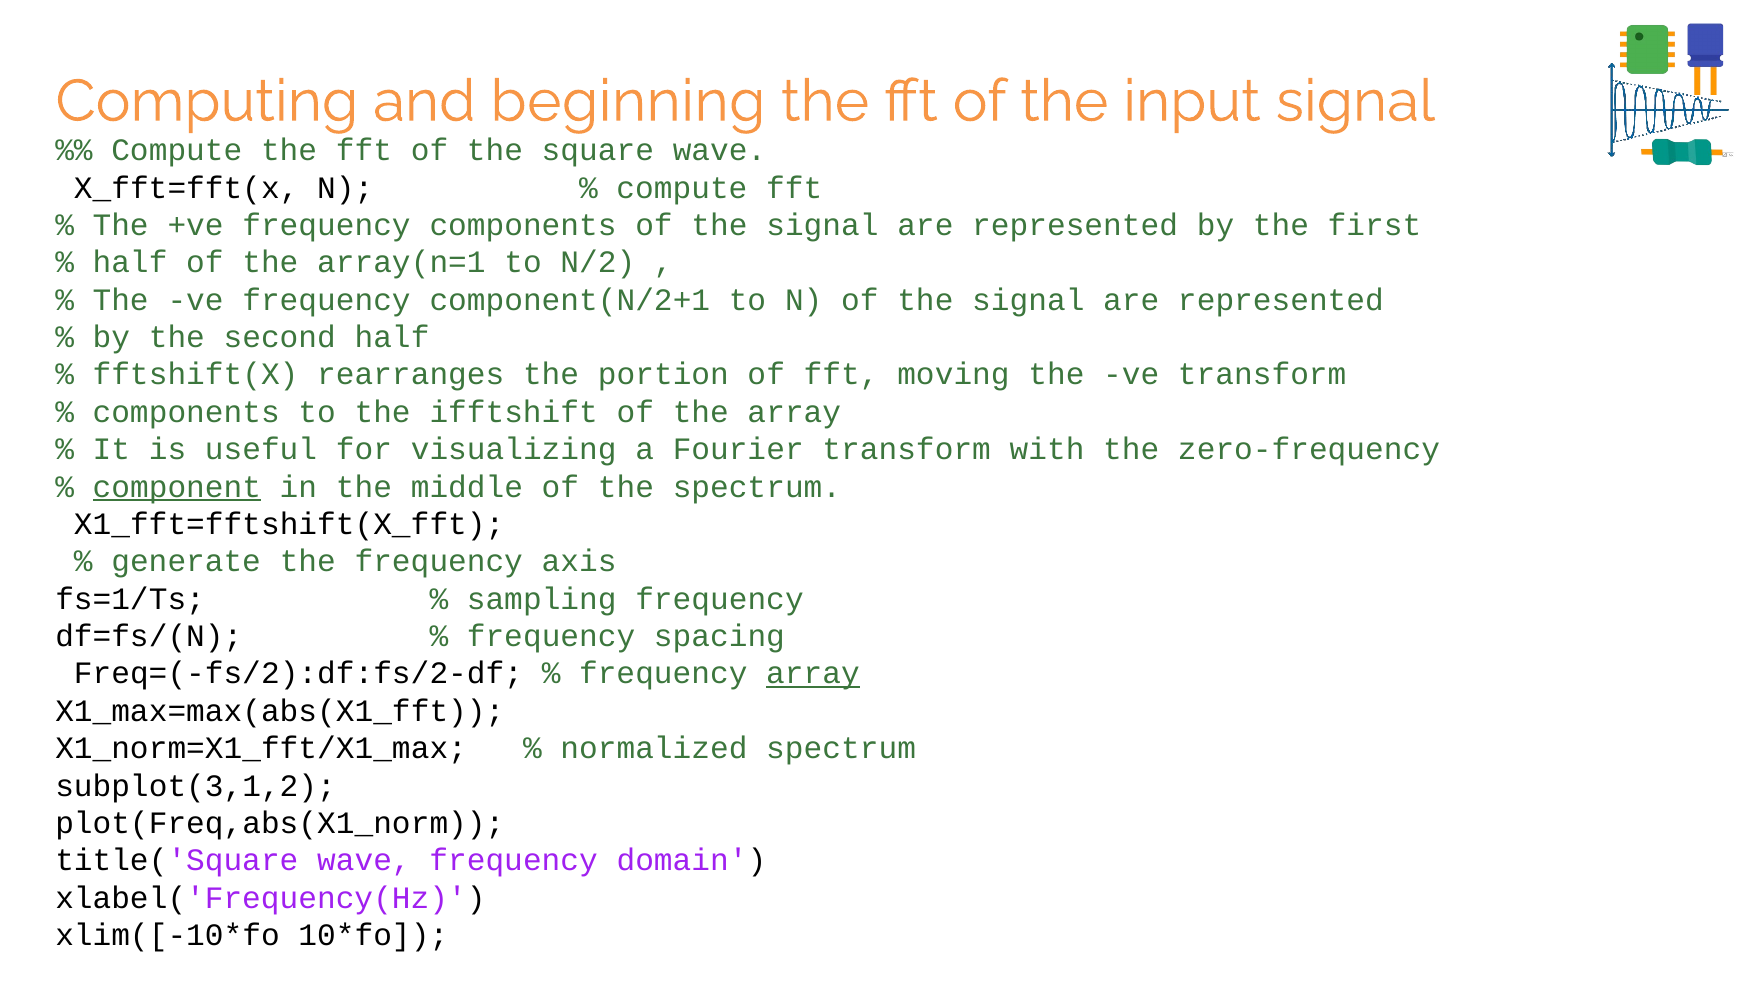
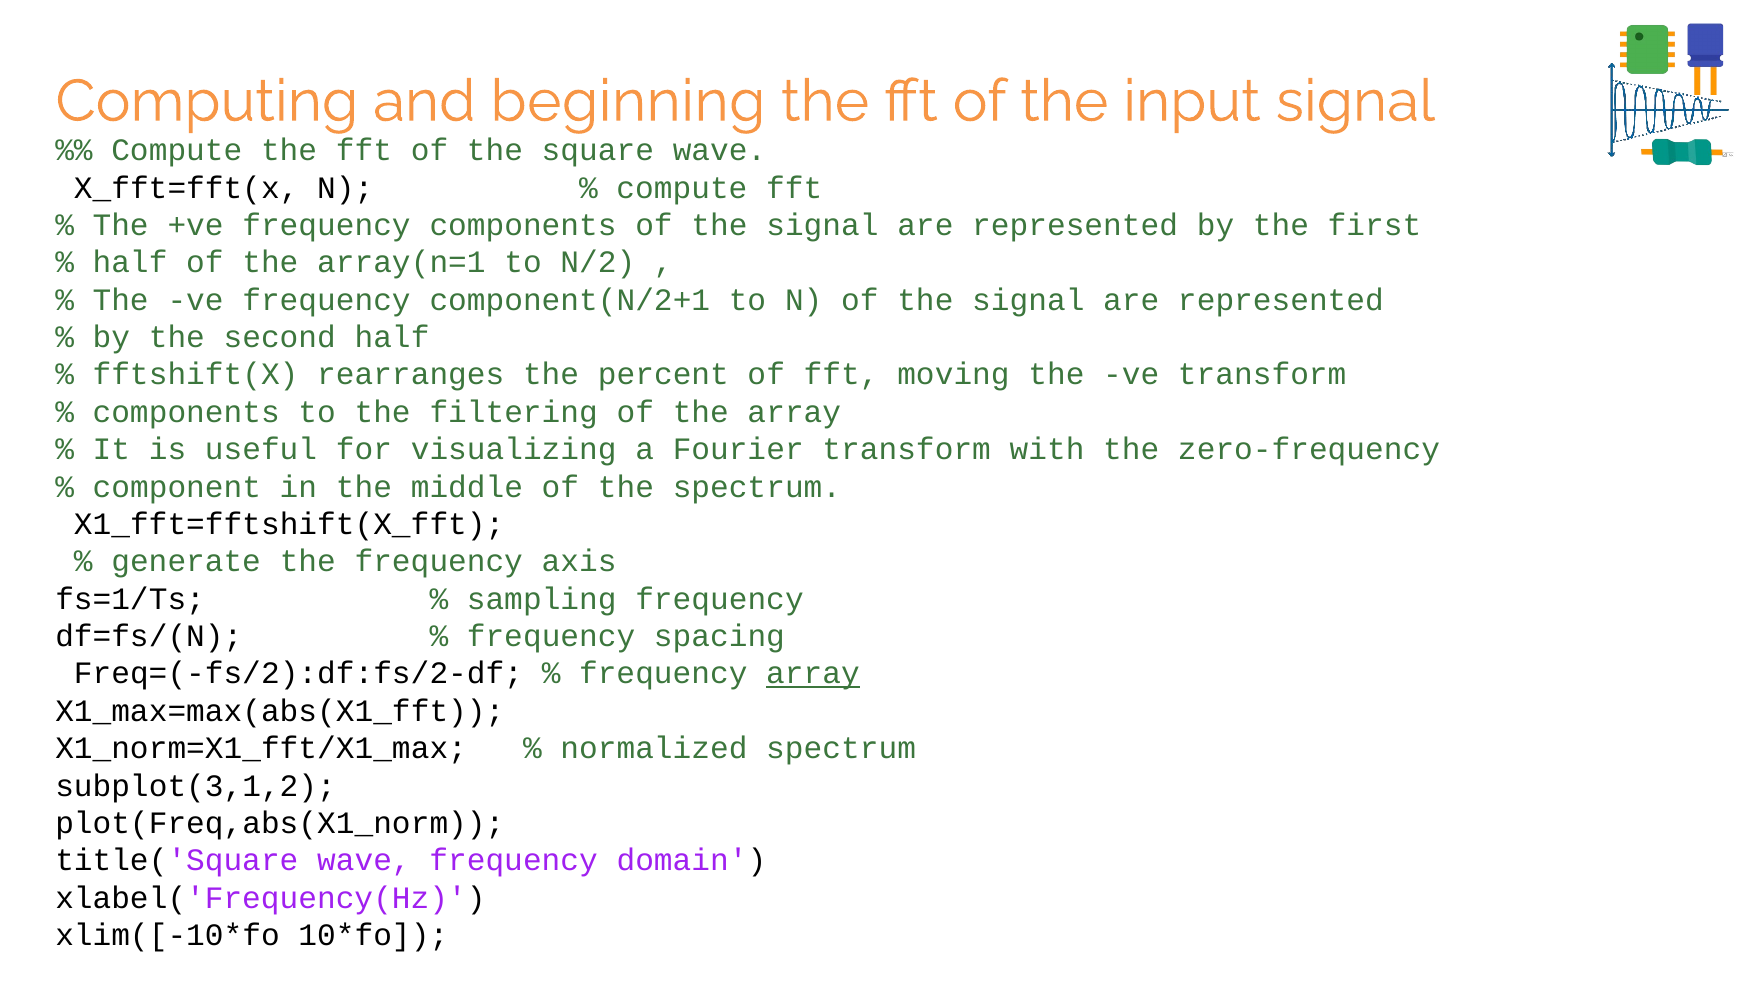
portion: portion -> percent (663, 374)
ifftshift: ifftshift -> filtering (514, 412)
component underline: present -> none (177, 486)
